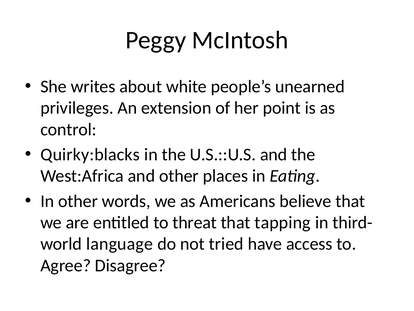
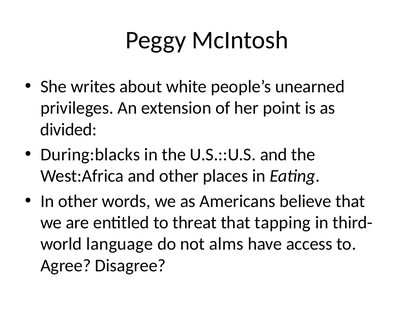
control: control -> divided (69, 129)
Quirky:blacks: Quirky:blacks -> During:blacks (90, 154)
tried: tried -> alms (226, 244)
